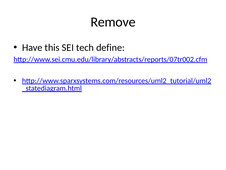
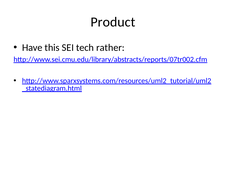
Remove: Remove -> Product (113, 22)
define: define -> rather (110, 47)
